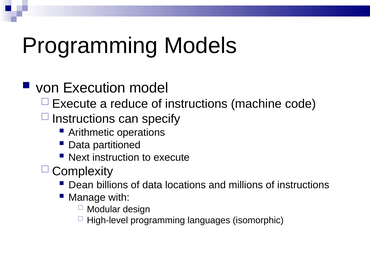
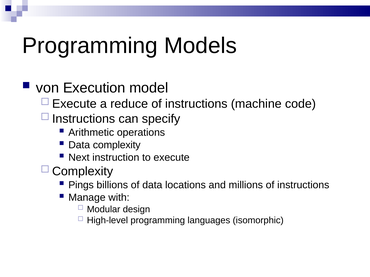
Data partitioned: partitioned -> complexity (117, 145)
Dean: Dean -> Pings (81, 185)
